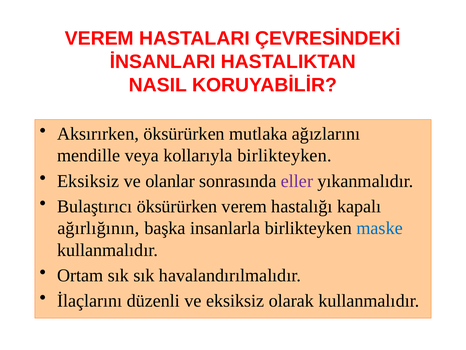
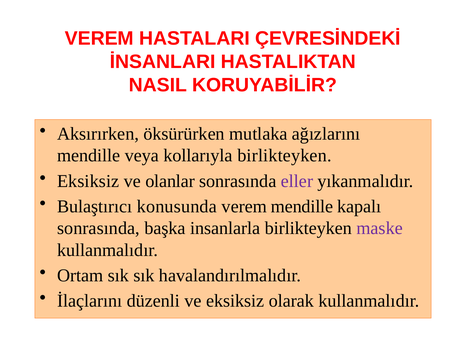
Bulaştırıcı öksürürken: öksürürken -> konusunda (177, 206)
verem hastalığı: hastalığı -> mendille (302, 206)
ağırlığının: ağırlığının -> sonrasında (98, 228)
maske colour: blue -> purple (380, 228)
